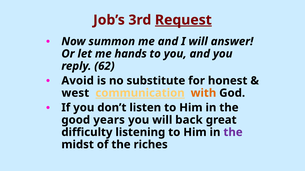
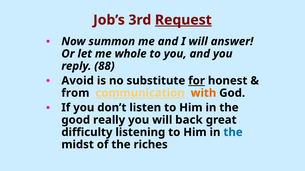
hands: hands -> whole (131, 54)
62: 62 -> 88 (104, 66)
for underline: none -> present (197, 81)
west: west -> from (75, 93)
years: years -> really (109, 120)
the colour: purple -> blue (233, 133)
